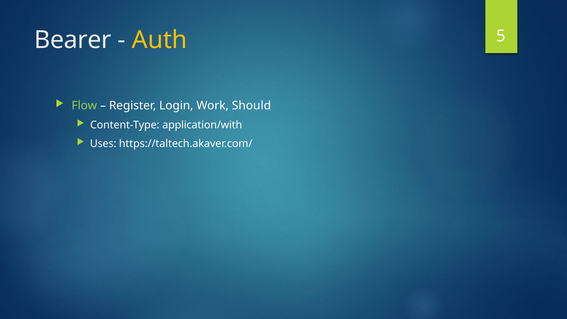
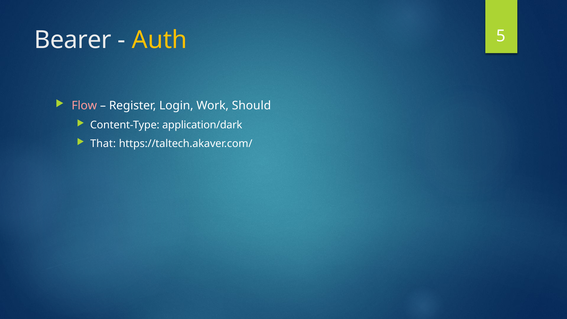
Flow colour: light green -> pink (84, 106)
application/with: application/with -> application/dark (202, 125)
Uses: Uses -> That (103, 143)
